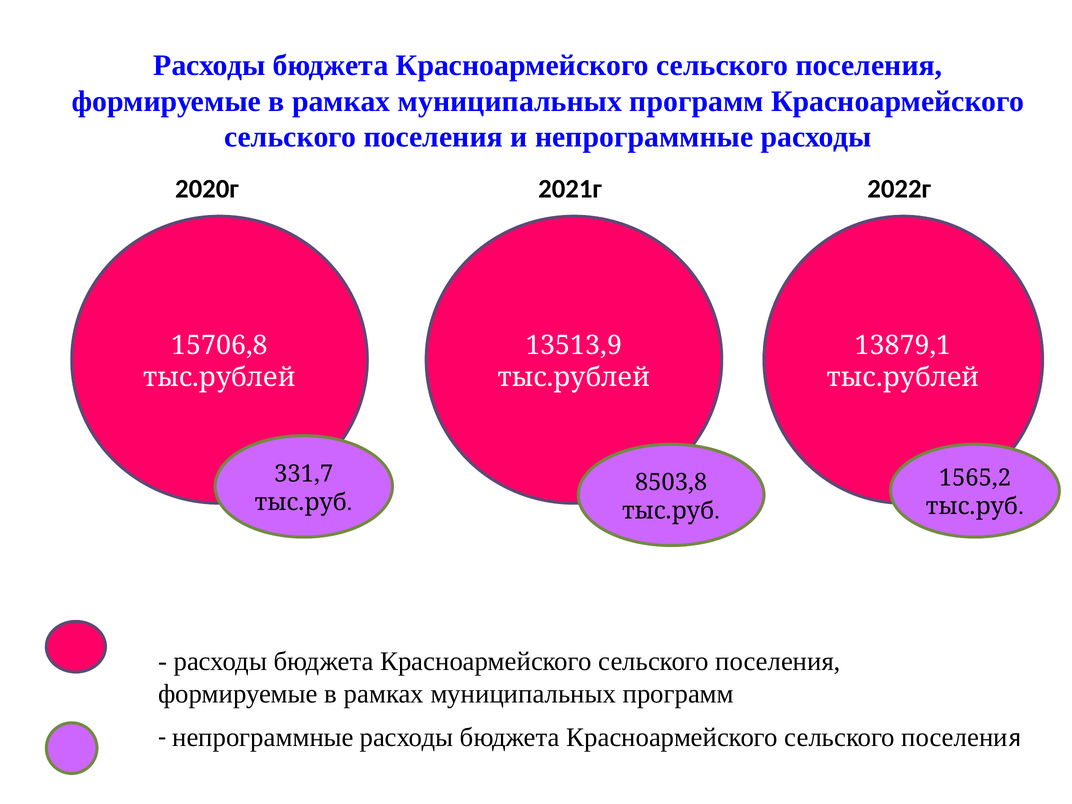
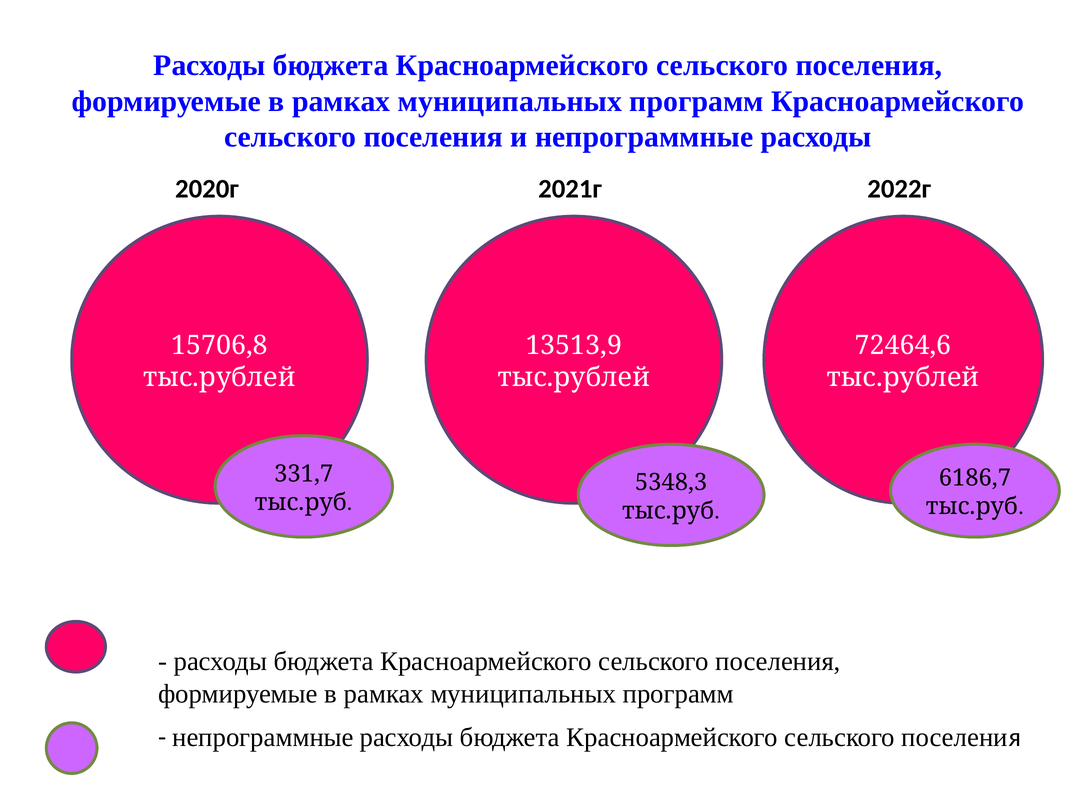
13879,1: 13879,1 -> 72464,6 (903, 345)
1565,2: 1565,2 -> 6186,7 (975, 478)
8503,8: 8503,8 -> 5348,3 (671, 482)
